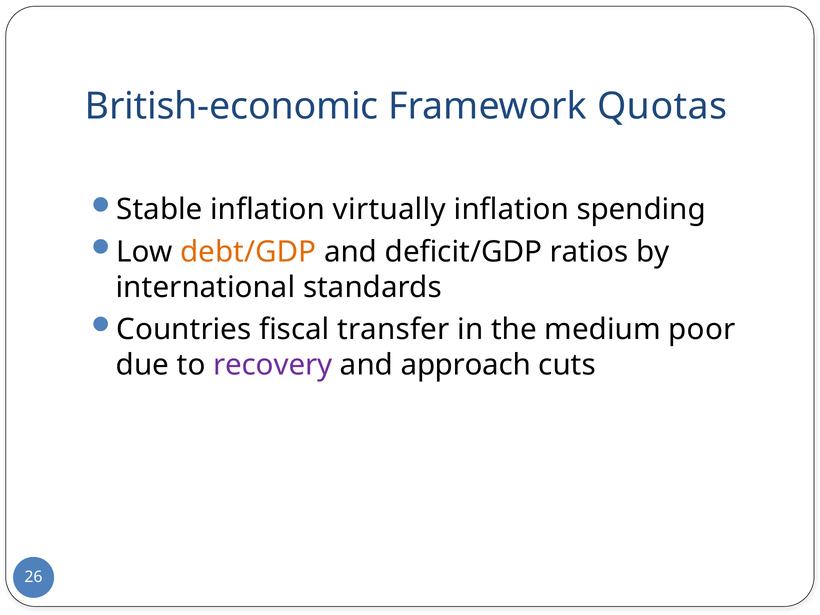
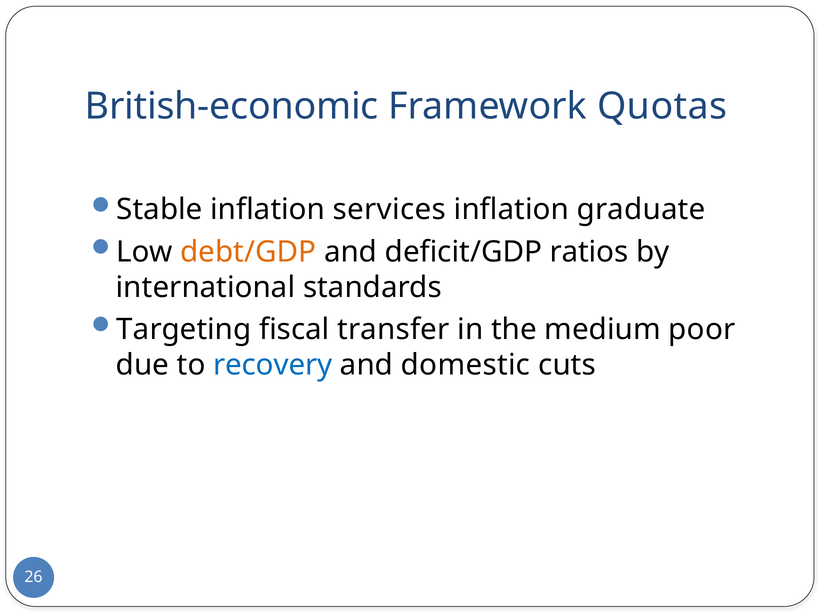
virtually: virtually -> services (389, 210)
spending: spending -> graduate (641, 210)
Countries: Countries -> Targeting (184, 329)
recovery colour: purple -> blue (273, 365)
approach: approach -> domestic (466, 365)
